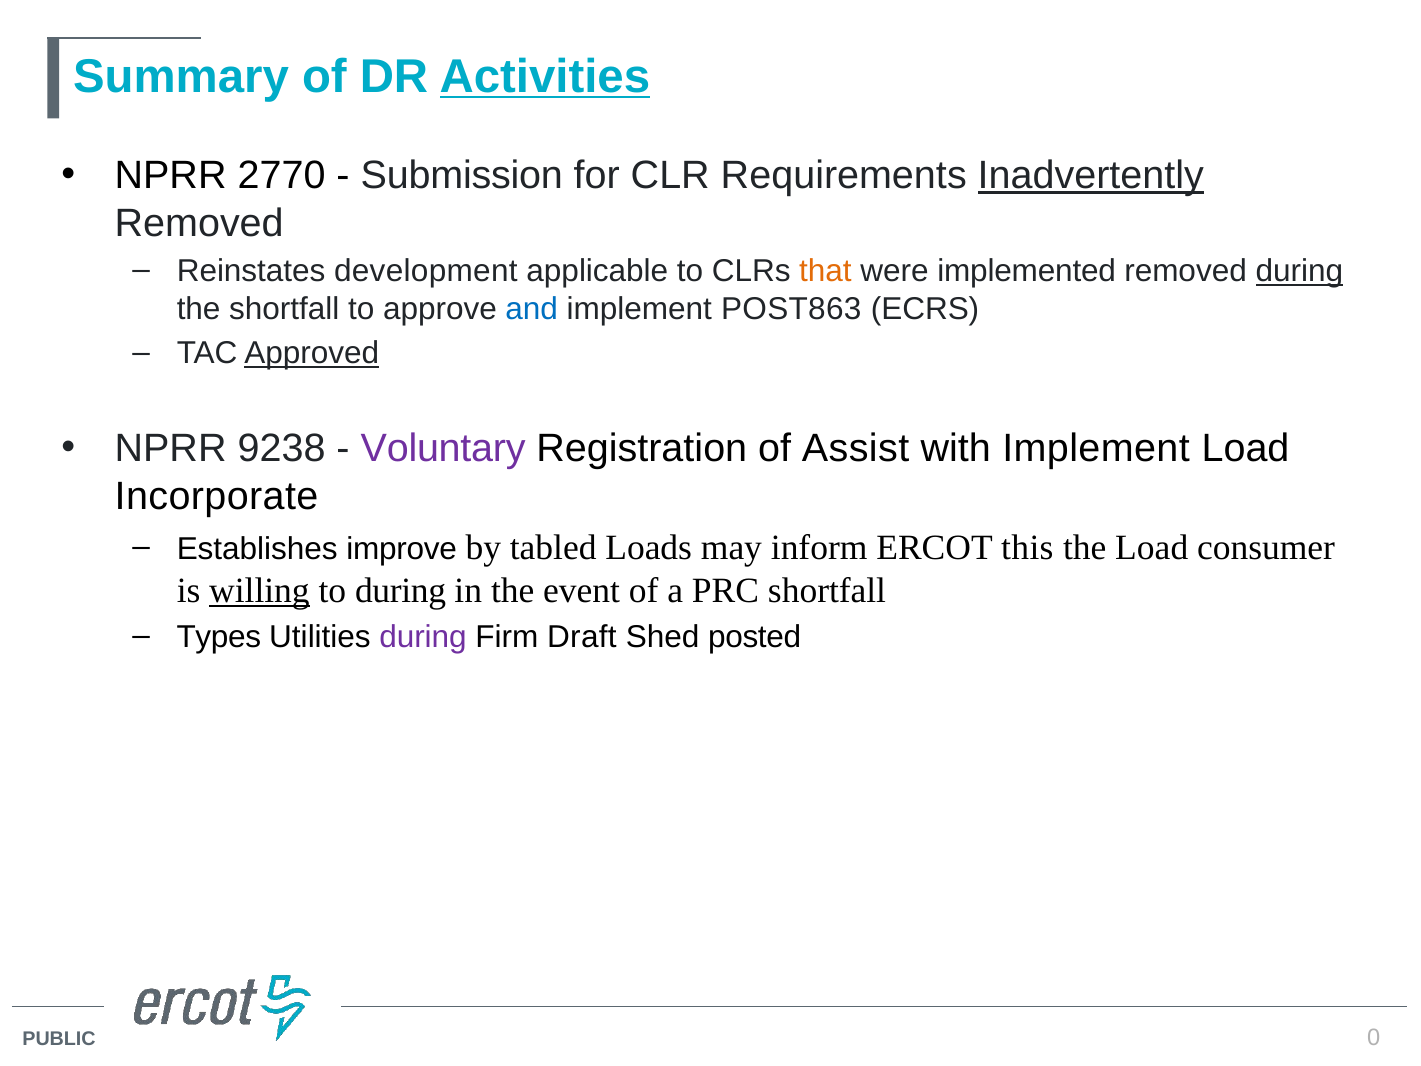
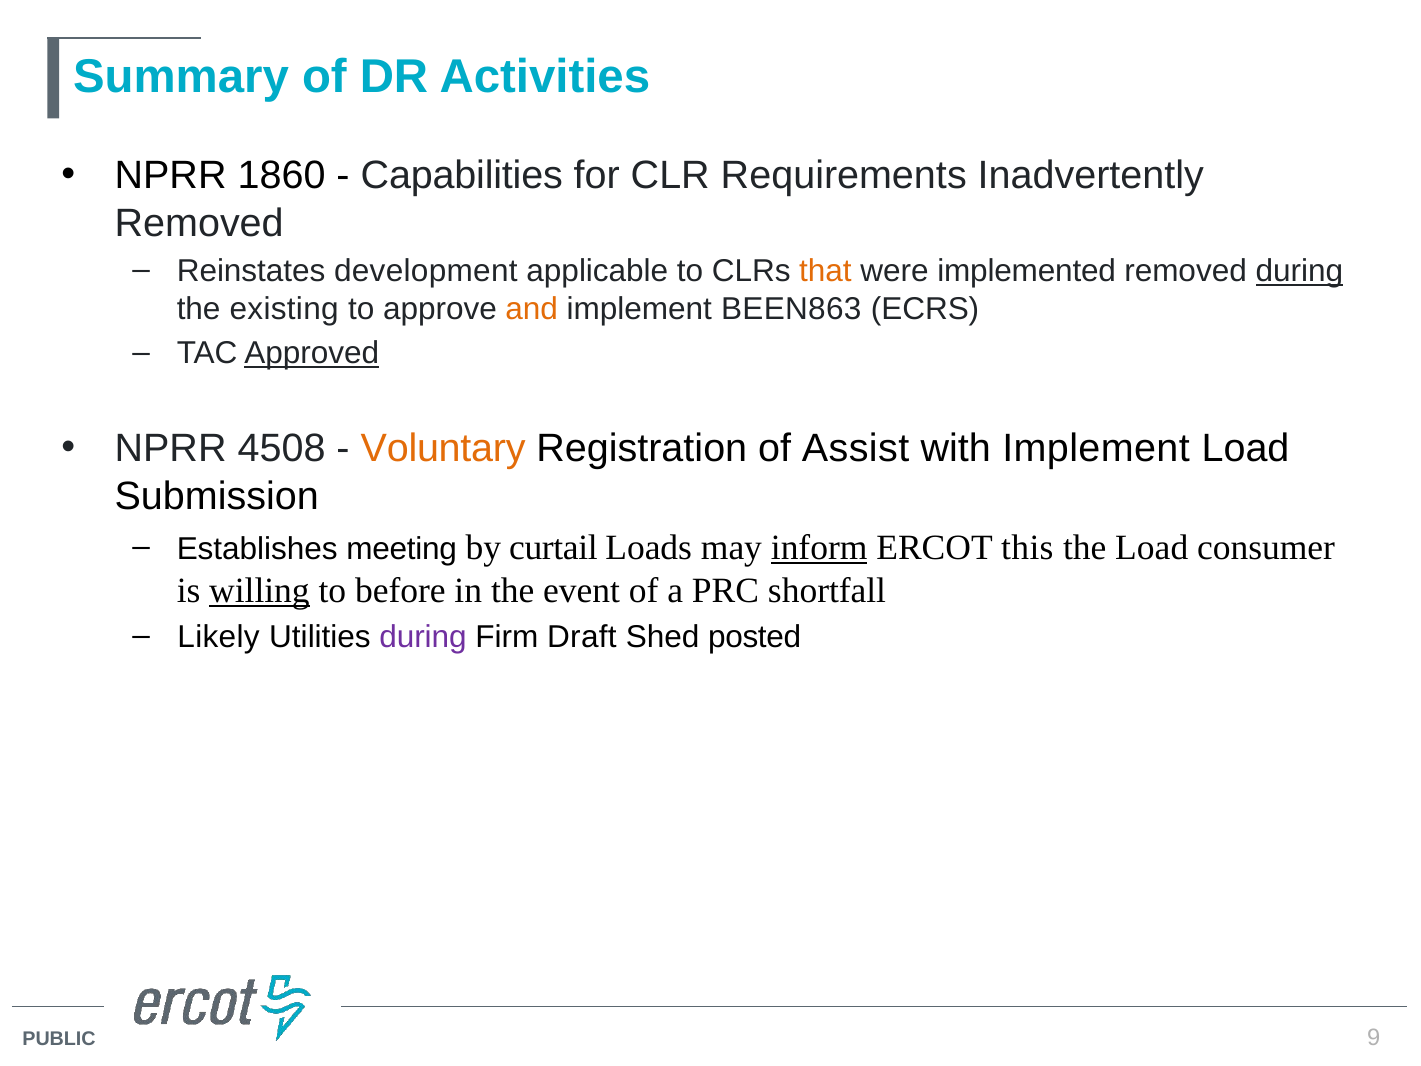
Activities underline: present -> none (545, 77)
2770: 2770 -> 1860 (282, 176)
Submission: Submission -> Capabilities (462, 176)
Inadvertently underline: present -> none (1091, 176)
the shortfall: shortfall -> existing (284, 309)
and colour: blue -> orange (532, 309)
POST863: POST863 -> BEEN863 (791, 309)
9238: 9238 -> 4508 (282, 449)
Voluntary colour: purple -> orange (443, 449)
Incorporate: Incorporate -> Submission (217, 496)
improve: improve -> meeting (402, 549)
tabled: tabled -> curtail (553, 548)
inform underline: none -> present (819, 548)
to during: during -> before (400, 591)
Types: Types -> Likely (219, 637)
0: 0 -> 9 (1374, 1038)
